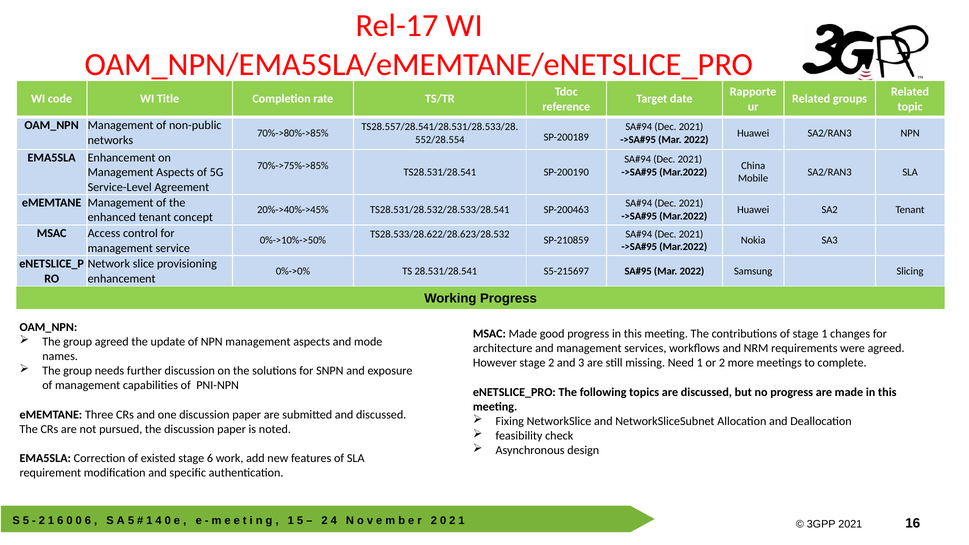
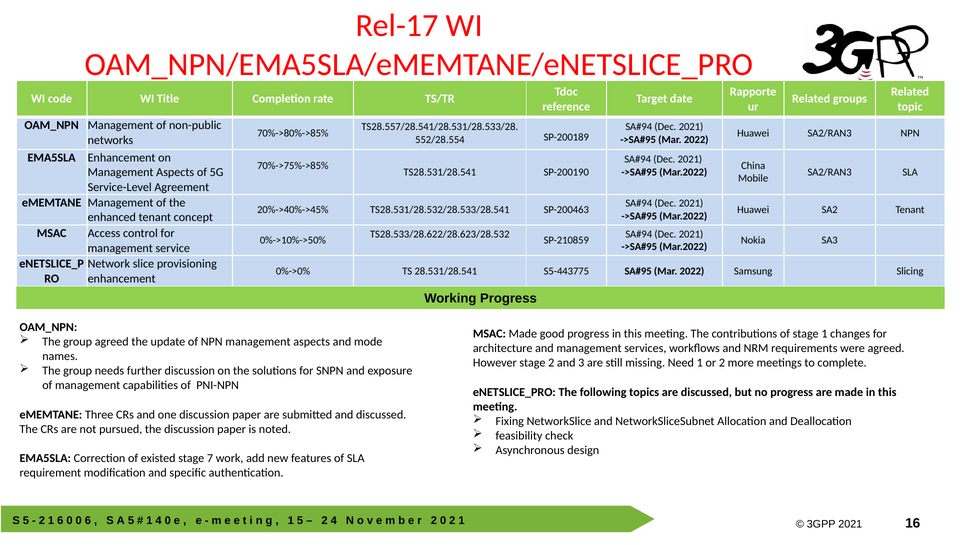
S5-215697: S5-215697 -> S5-443775 (566, 271)
stage 6: 6 -> 7 (210, 458)
